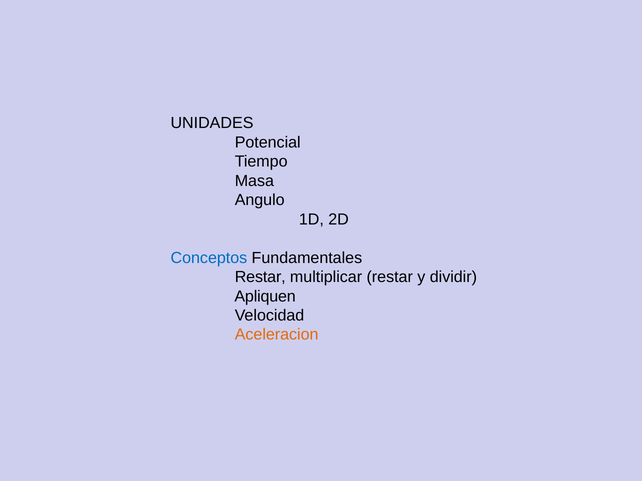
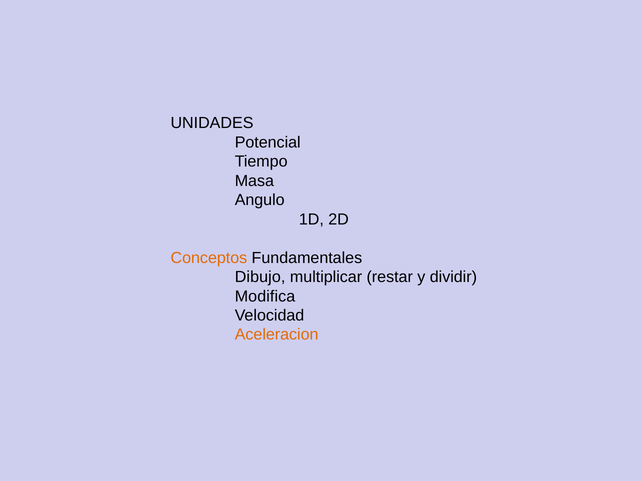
Conceptos colour: blue -> orange (209, 258)
Restar: Restar -> Dibujo (260, 277)
Apliquen: Apliquen -> Modifica (265, 297)
